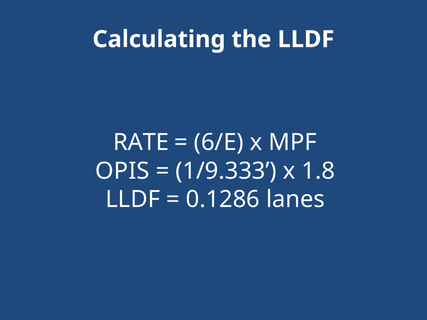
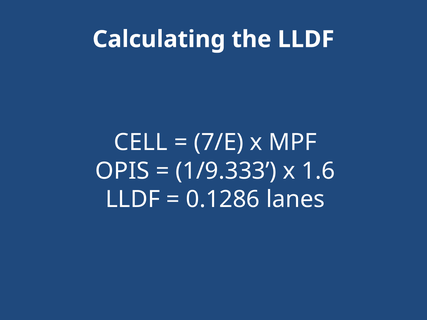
RATE: RATE -> CELL (141, 143)
6/E: 6/E -> 7/E (219, 143)
1.8: 1.8 -> 1.6 (318, 171)
